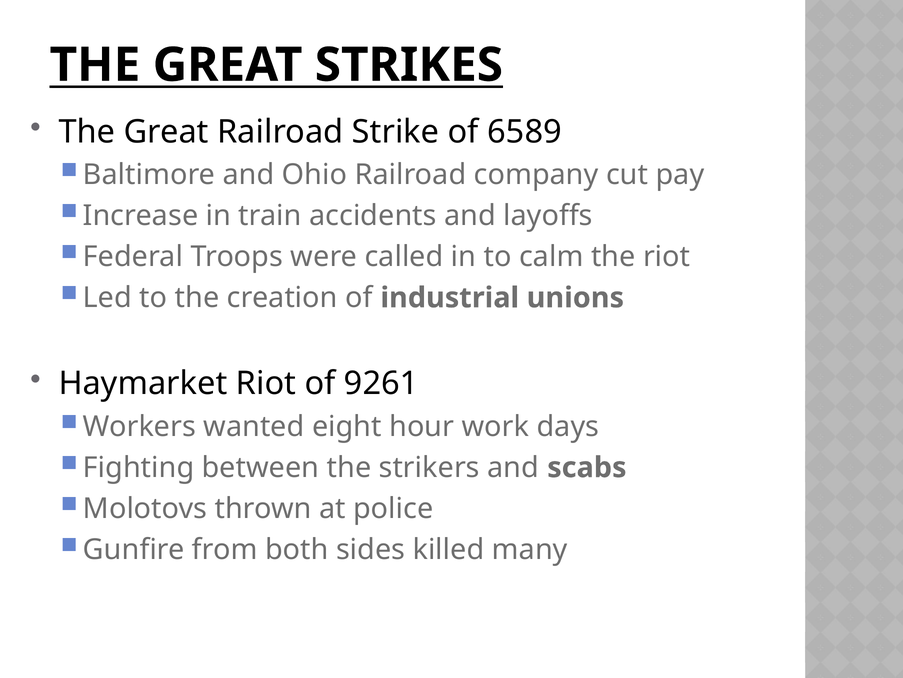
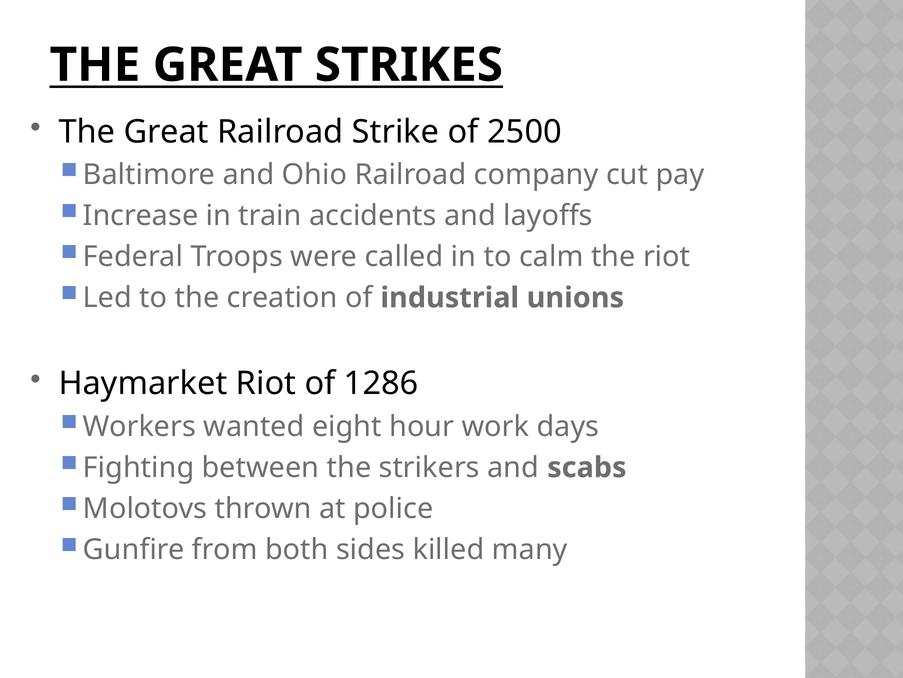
6589: 6589 -> 2500 (524, 132)
9261: 9261 -> 1286 (381, 383)
